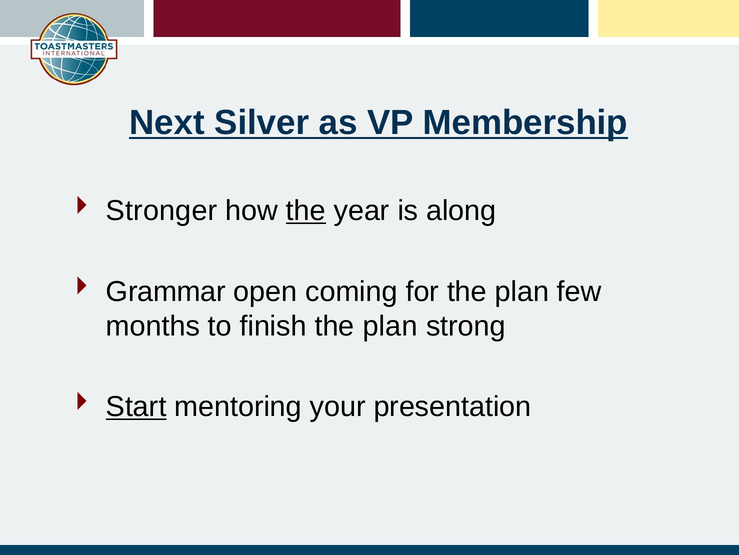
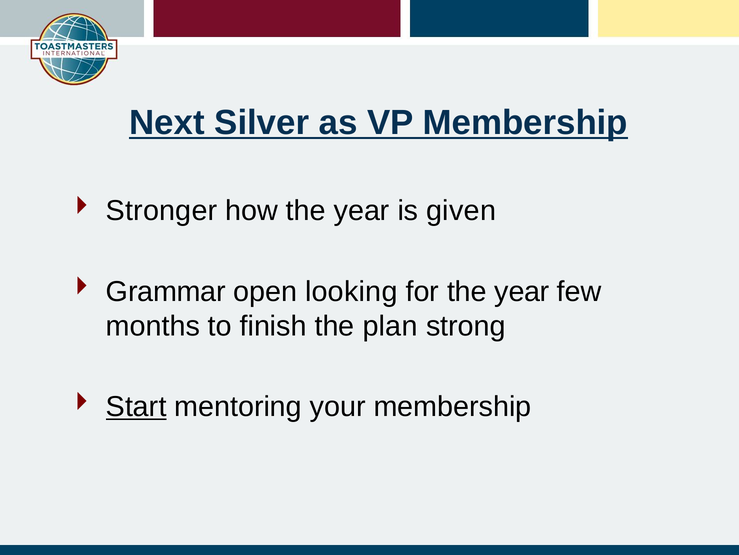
the underline: present -> none (306, 211)
along: along -> given (461, 211)
coming: coming -> looking (351, 291)
for the plan: plan -> year (522, 291)
your presentation: presentation -> membership (452, 406)
